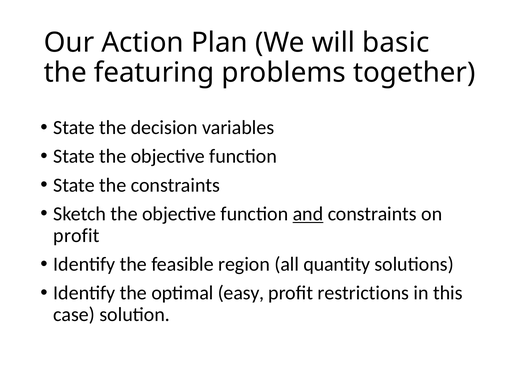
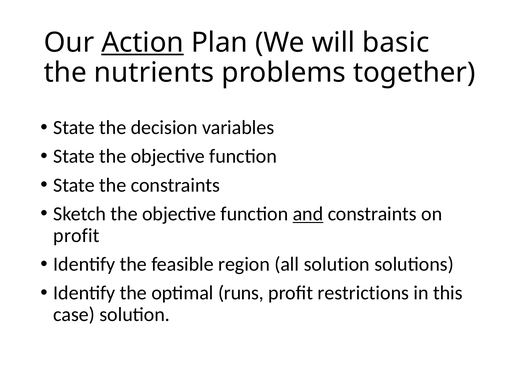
Action underline: none -> present (143, 43)
featuring: featuring -> nutrients (154, 73)
all quantity: quantity -> solution (337, 264)
easy: easy -> runs (241, 293)
